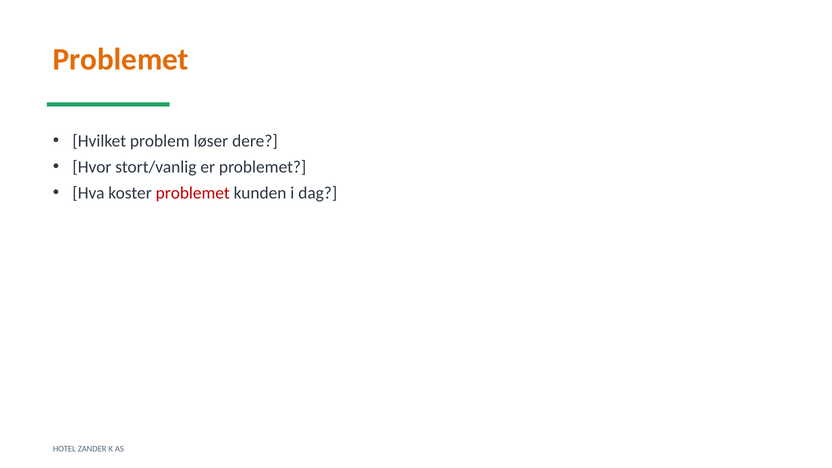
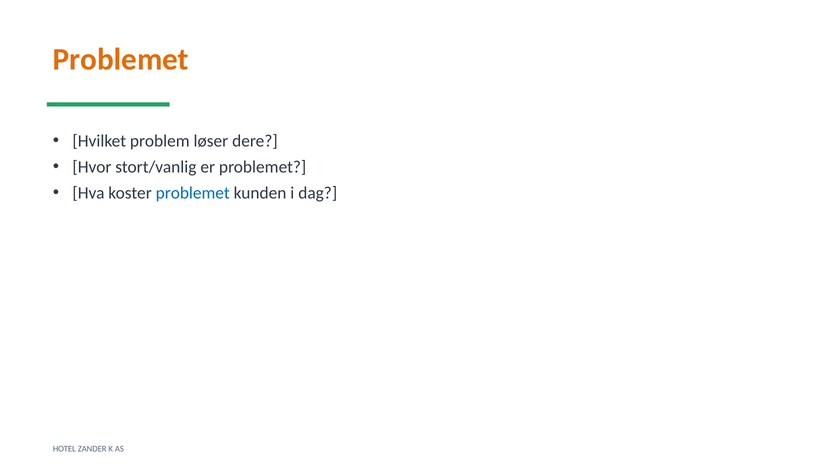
problemet colour: red -> blue (193, 193)
